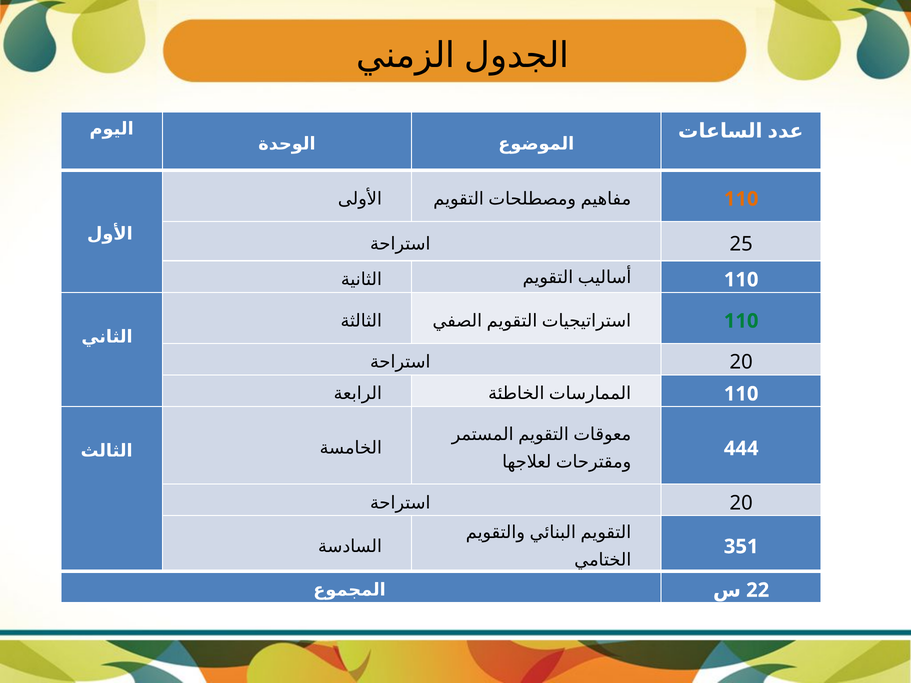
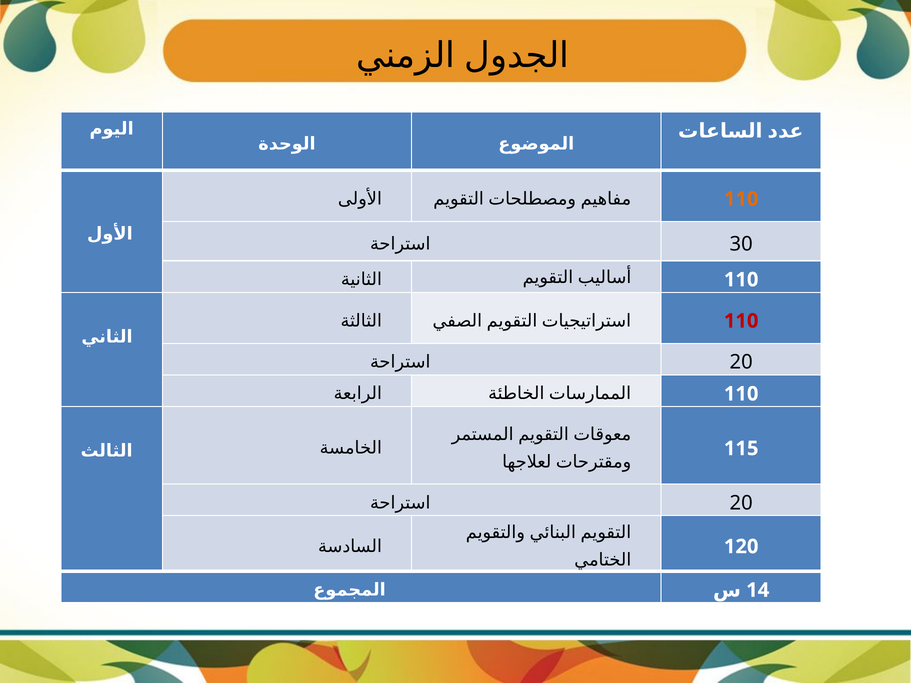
25: 25 -> 30 (741, 244)
110 colour: green -> red (741, 321)
444: 444 -> 115 (741, 449)
351: 351 -> 120 (741, 547)
22: 22 -> 14 (758, 590)
